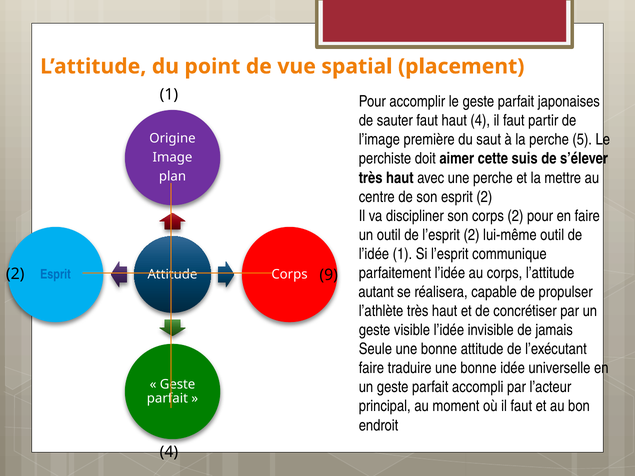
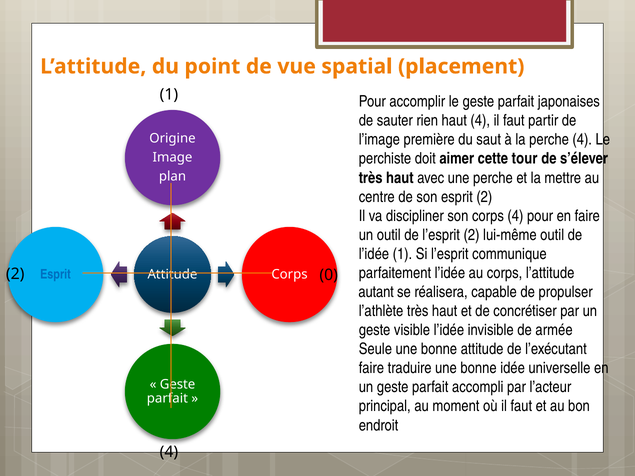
sauter faut: faut -> rien (427, 121)
perche 5: 5 -> 4 (582, 140)
suis: suis -> tour (525, 159)
corps 2: 2 -> 4 (515, 216)
9: 9 -> 0 (329, 275)
jamais: jamais -> armée (554, 330)
